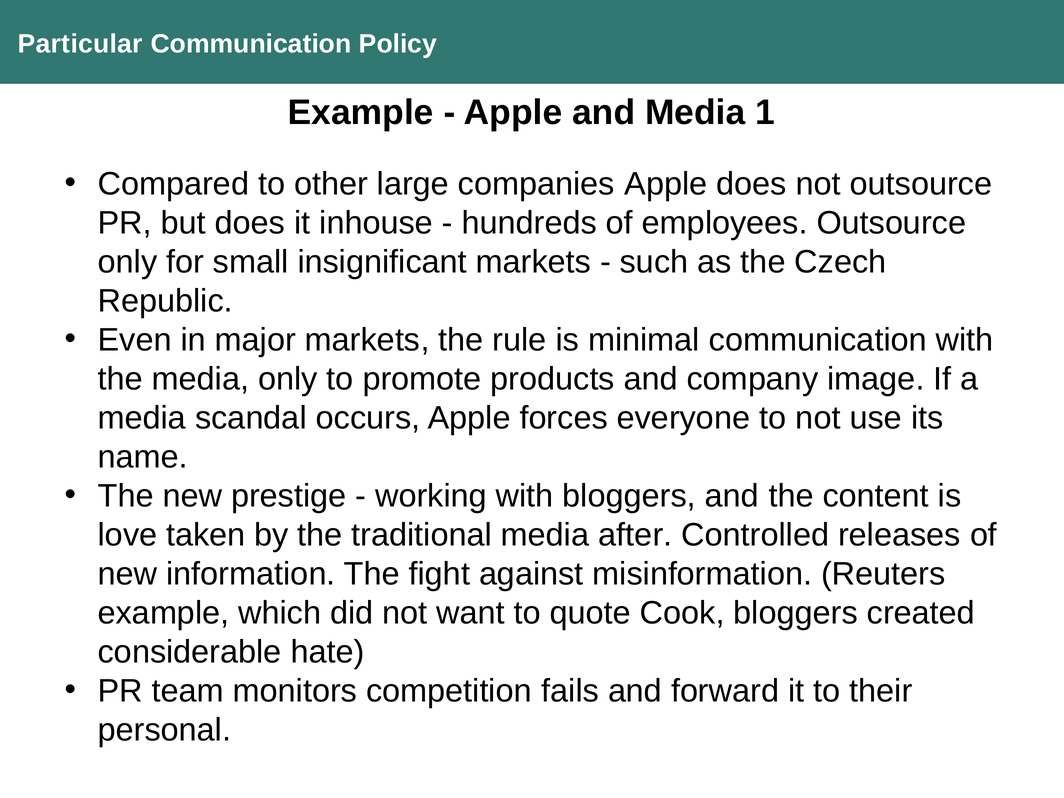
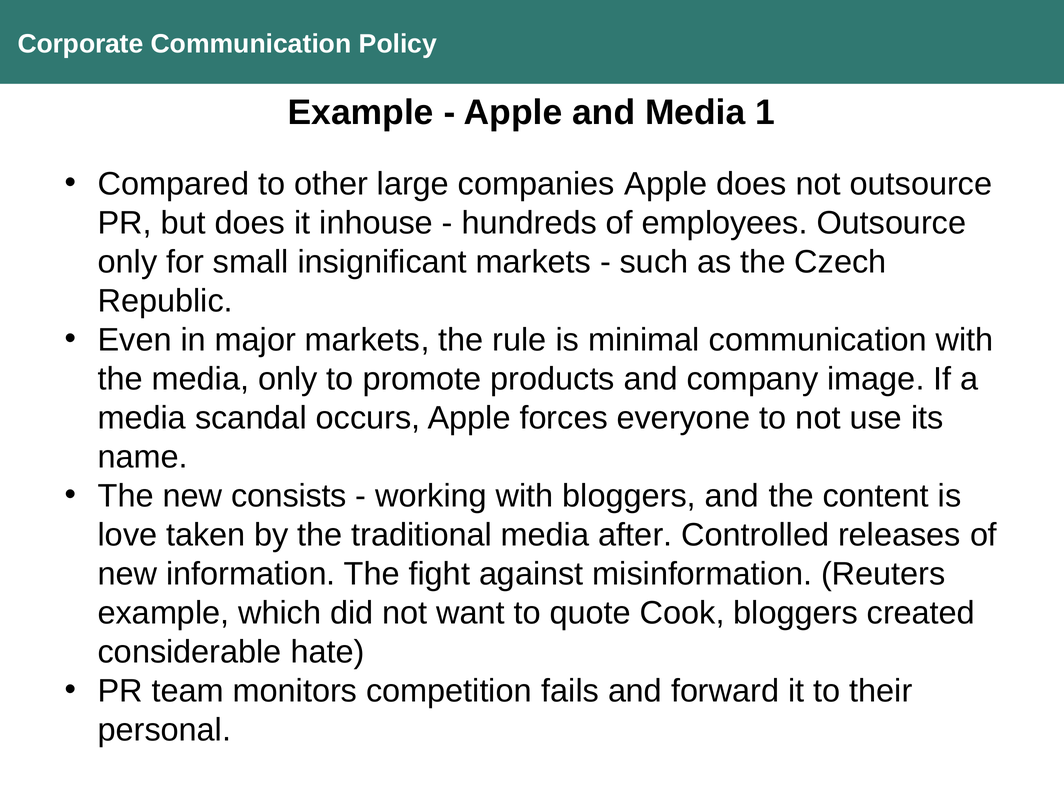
Particular: Particular -> Corporate (81, 44)
prestige: prestige -> consists (289, 496)
